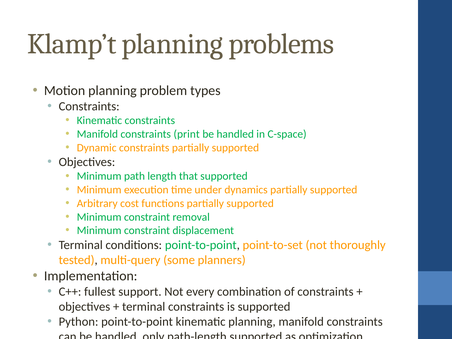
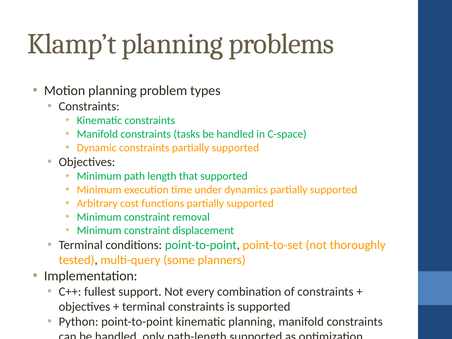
print: print -> tasks (187, 134)
